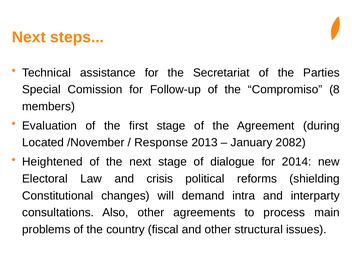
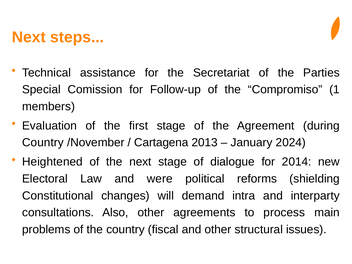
8: 8 -> 1 (334, 90)
Located: Located -> Country (43, 143)
Response: Response -> Cartagena (161, 143)
2082: 2082 -> 2024 (291, 143)
crisis: crisis -> were (160, 179)
